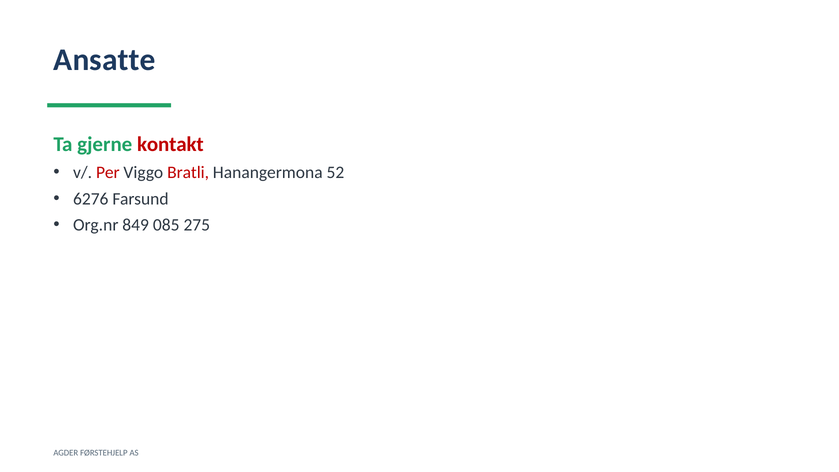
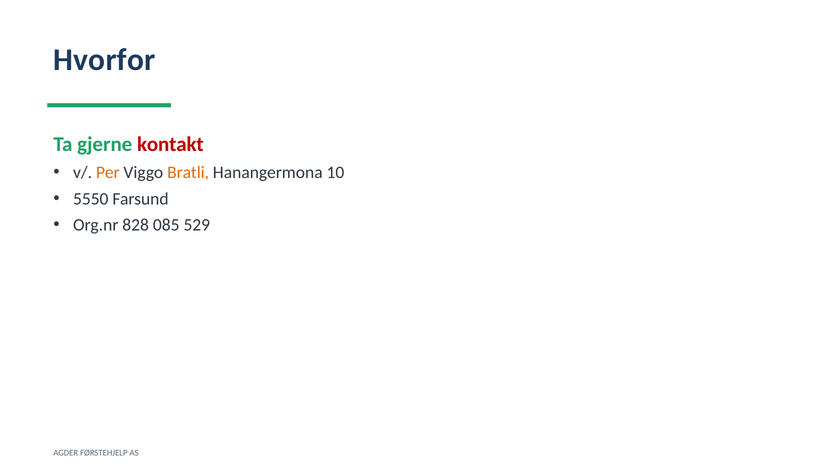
Ansatte: Ansatte -> Hvorfor (104, 60)
Per colour: red -> orange (108, 173)
Bratli colour: red -> orange (188, 173)
52: 52 -> 10 (335, 173)
6276: 6276 -> 5550 (91, 199)
849: 849 -> 828 (136, 225)
275: 275 -> 529 (197, 225)
